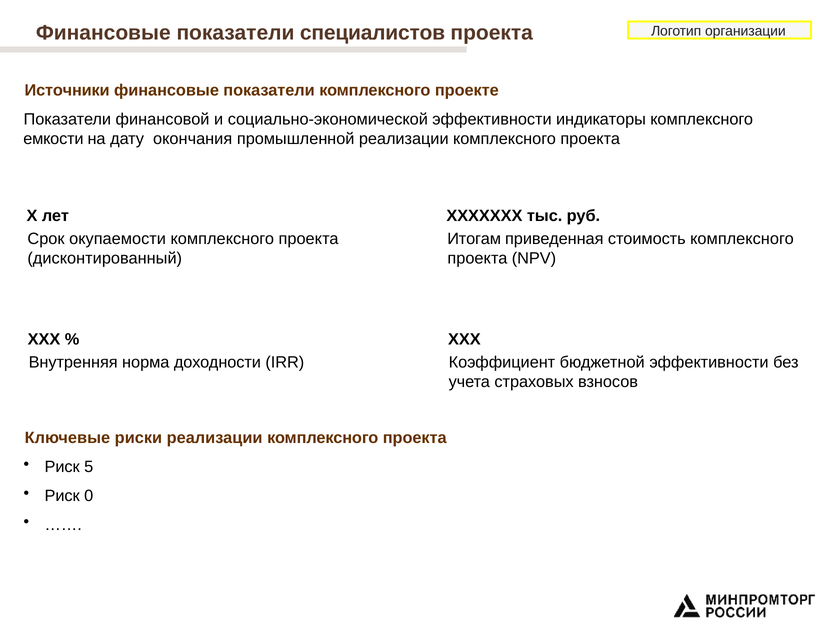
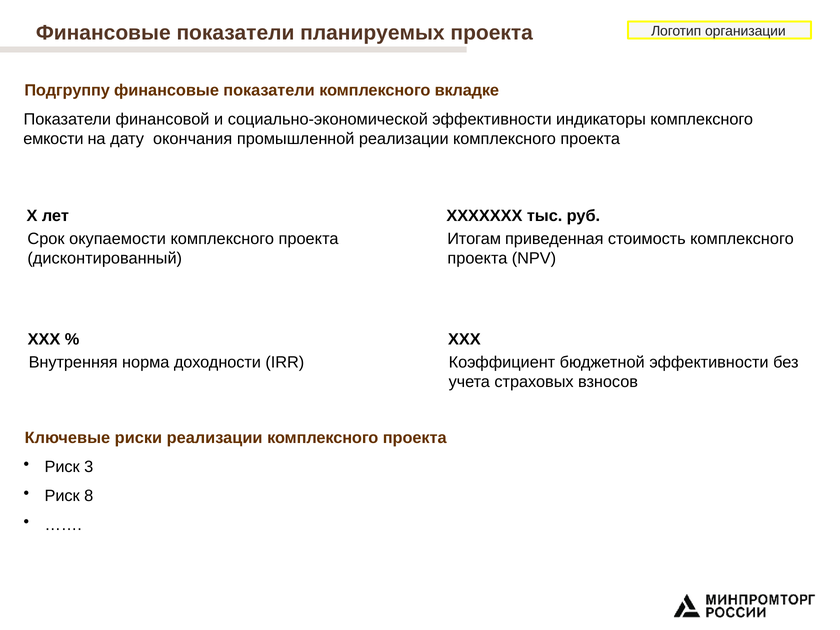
специалистов: специалистов -> планируемых (372, 33)
Источники: Источники -> Подгруппу (67, 90)
проекте: проекте -> вкладке (467, 90)
5: 5 -> 3 (89, 467)
0: 0 -> 8 (89, 496)
